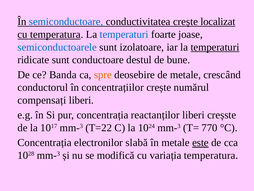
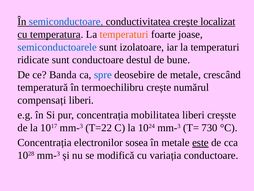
temperaturi colour: blue -> orange (124, 34)
temperaturi underline: present -> none (215, 47)
spre colour: orange -> blue (103, 75)
conductorul: conductorul -> temperatură (43, 87)
concentrațiilor: concentrațiilor -> termoechilibru (113, 87)
reactanților: reactanților -> mobilitatea (155, 115)
770: 770 -> 730 (210, 127)
slabă: slabă -> sosea (137, 142)
variația temperatura: temperatura -> conductoare (211, 155)
